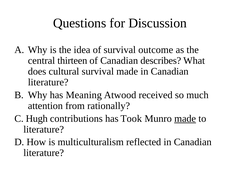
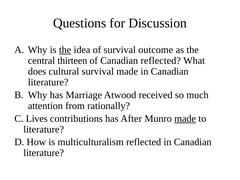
the underline: none -> present (65, 50)
Canadian describes: describes -> reflected (161, 61)
Meaning: Meaning -> Marriage (84, 95)
Hugh: Hugh -> Lives (37, 119)
Took: Took -> After (131, 119)
